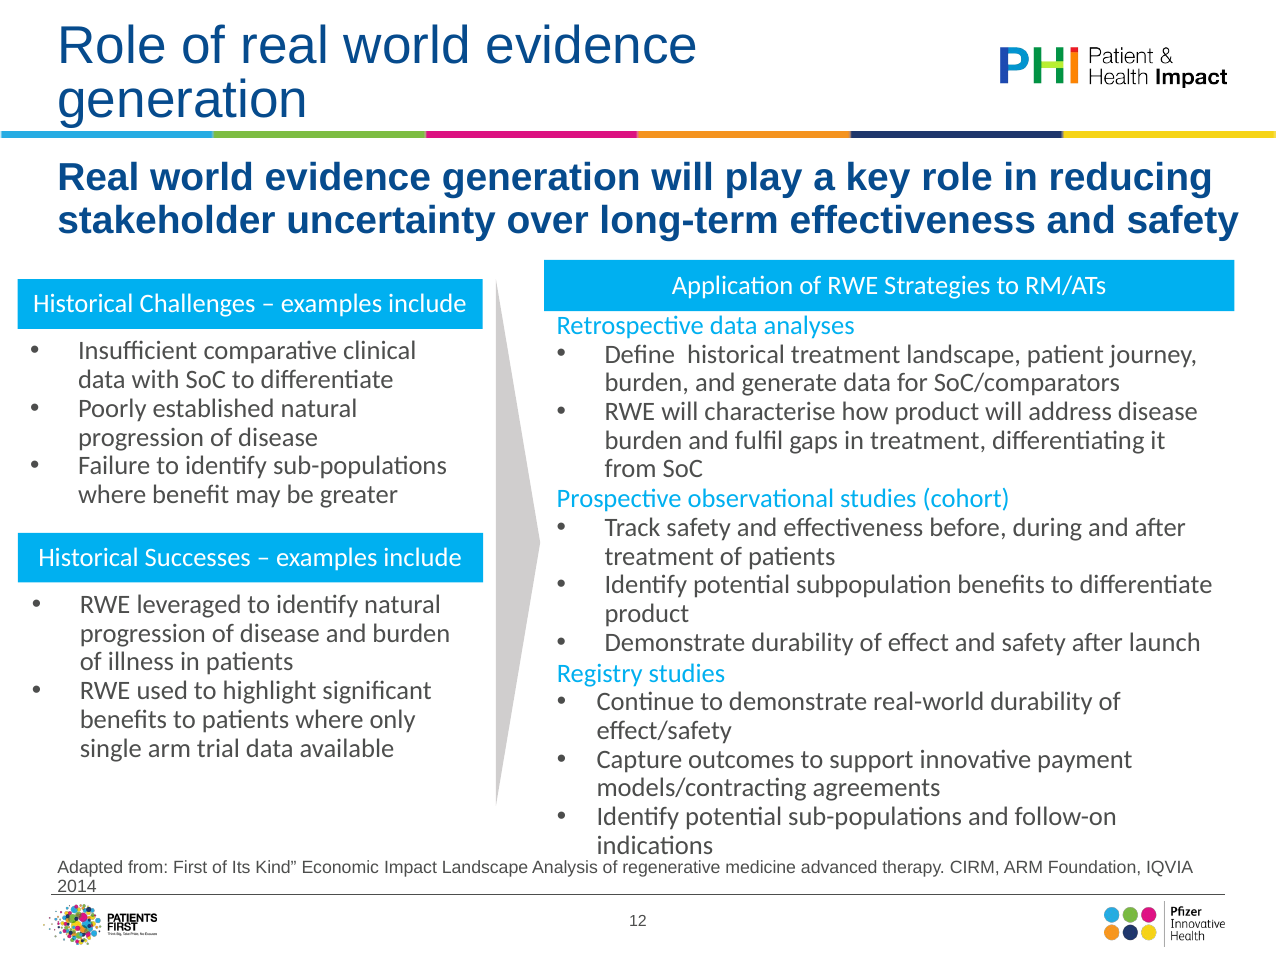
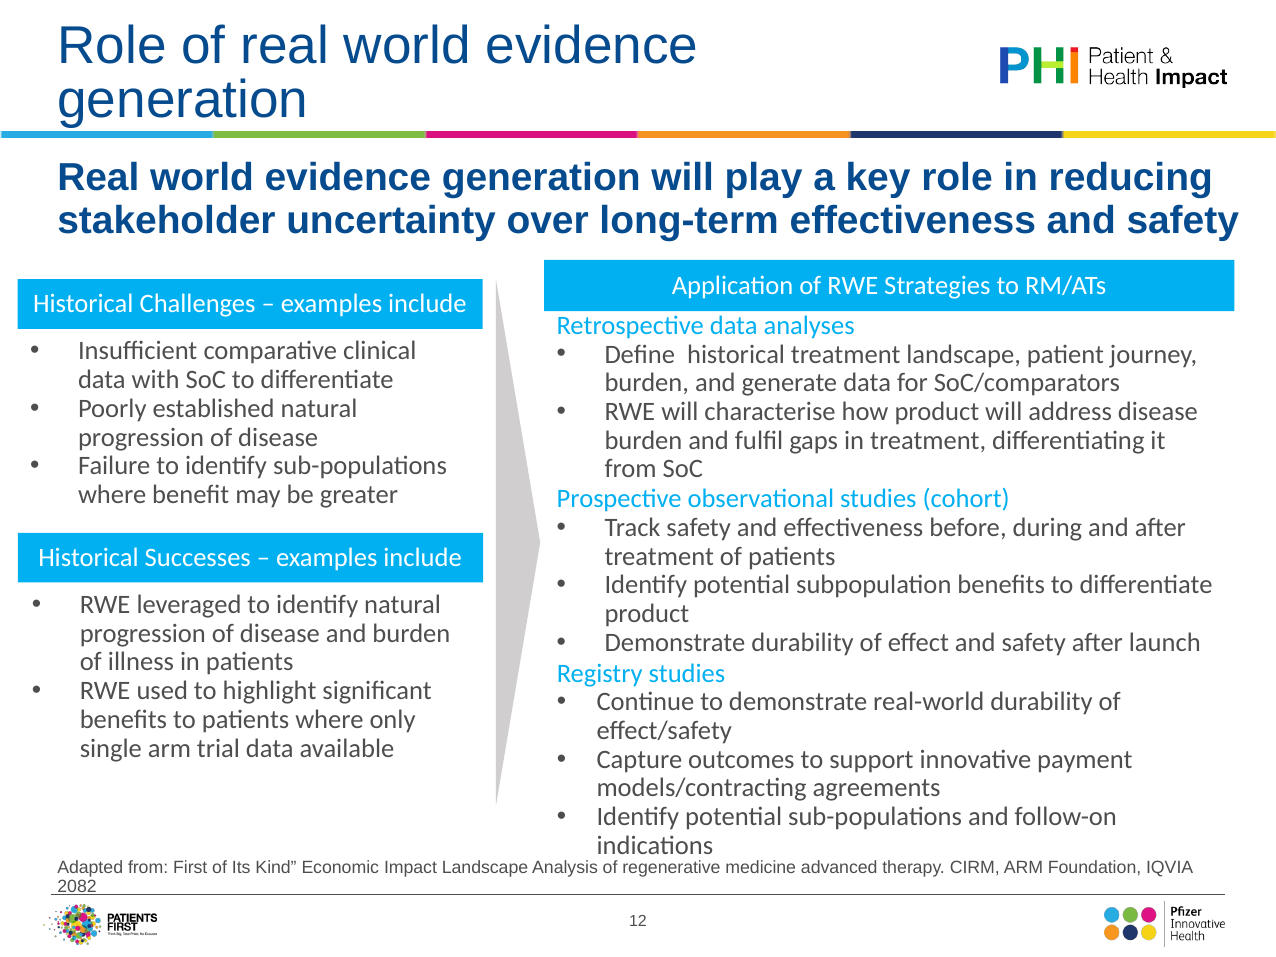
2014: 2014 -> 2082 (77, 887)
